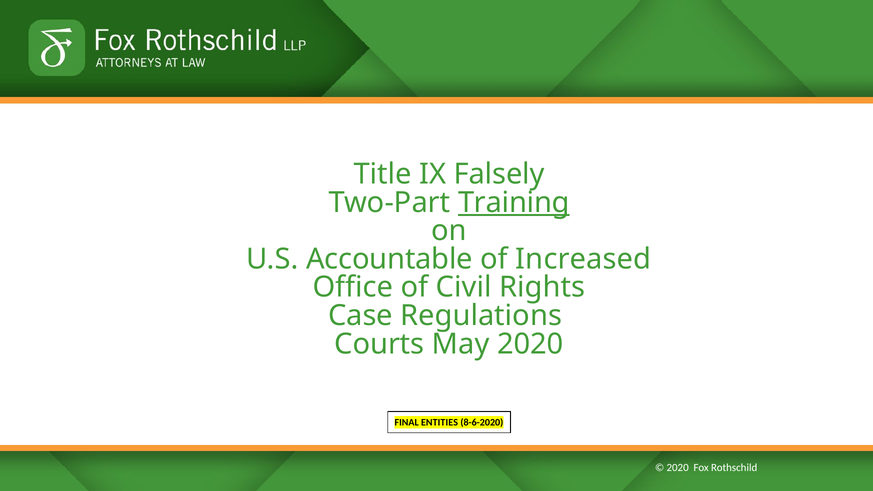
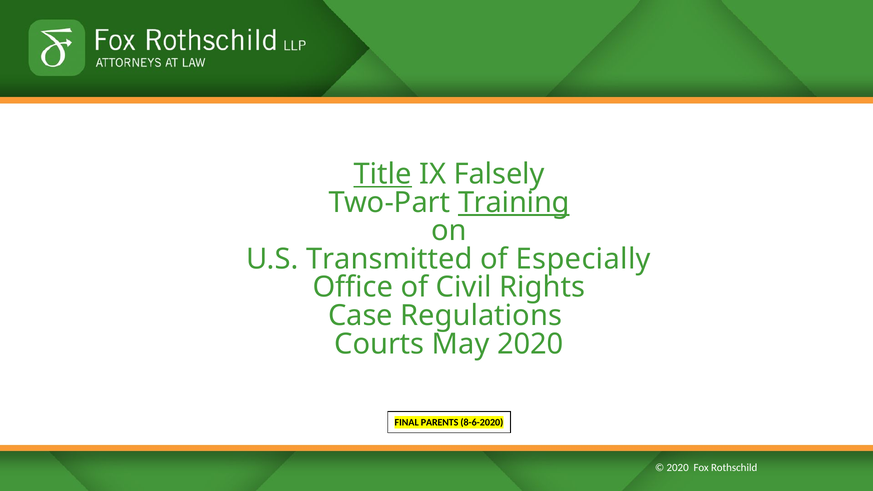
Title underline: none -> present (383, 174)
Accountable: Accountable -> Transmitted (389, 259)
Increased: Increased -> Especially (583, 259)
ENTITIES: ENTITIES -> PARENTS (440, 422)
